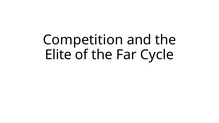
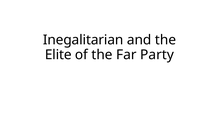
Competition: Competition -> Inegalitarian (83, 40)
Cycle: Cycle -> Party (157, 55)
